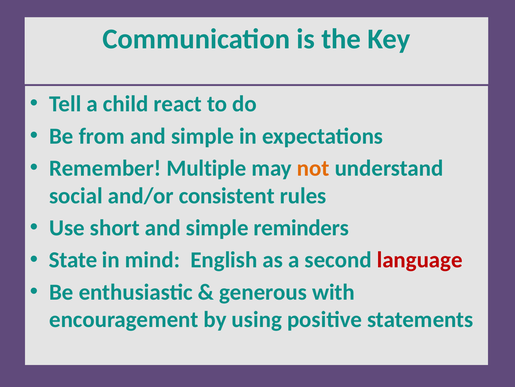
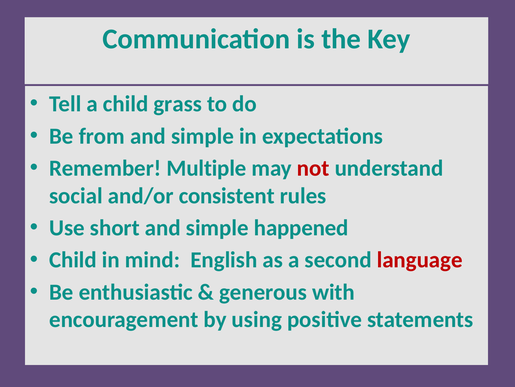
react: react -> grass (178, 104)
not colour: orange -> red (313, 168)
reminders: reminders -> happened (301, 227)
State: State -> Child (73, 260)
